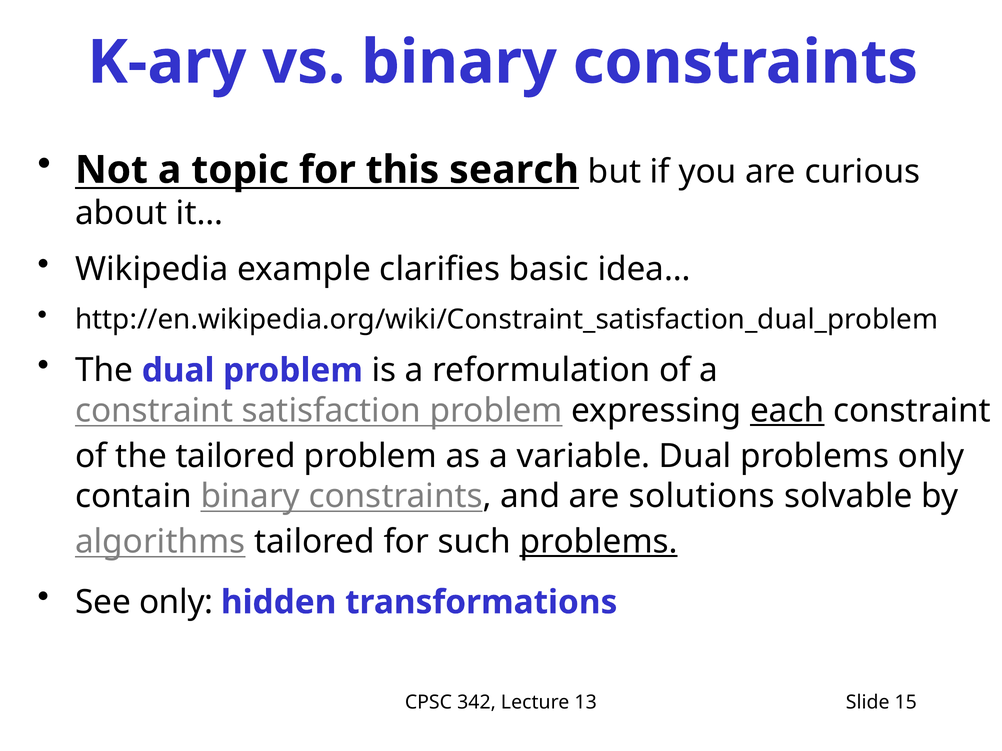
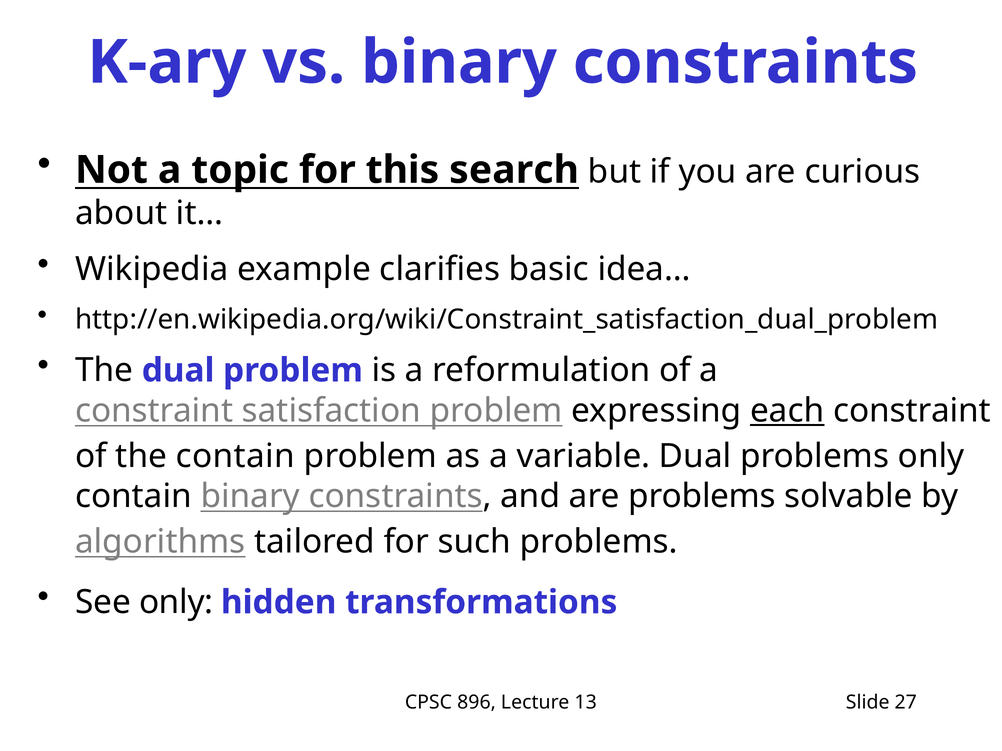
the tailored: tailored -> contain (235, 456)
are solutions: solutions -> problems (702, 496)
problems underline: present -> none (599, 542)
342: 342 -> 896 (477, 703)
15: 15 -> 27 (906, 703)
